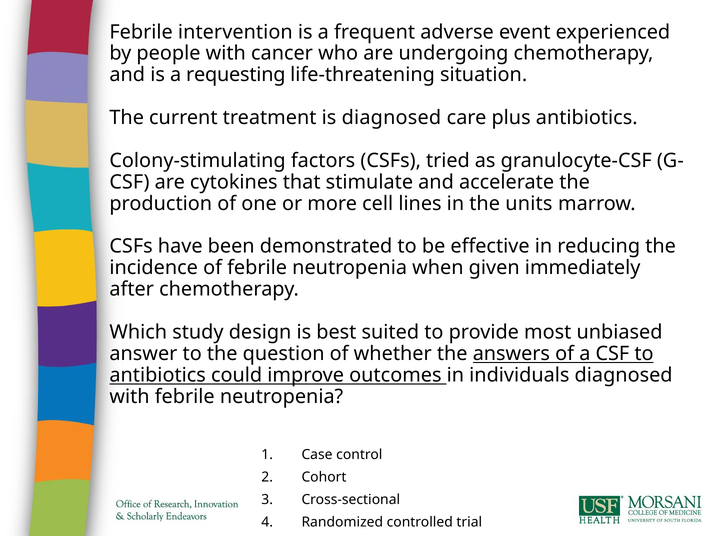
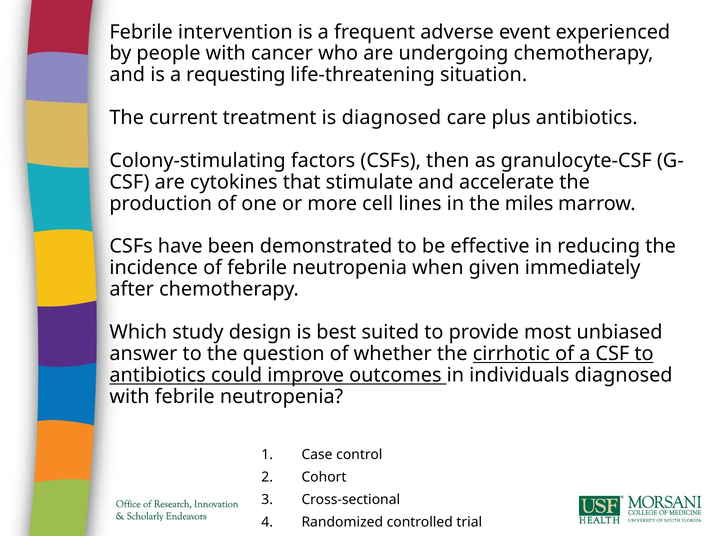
tried: tried -> then (448, 160)
units: units -> miles (529, 203)
answers: answers -> cirrhotic (511, 353)
